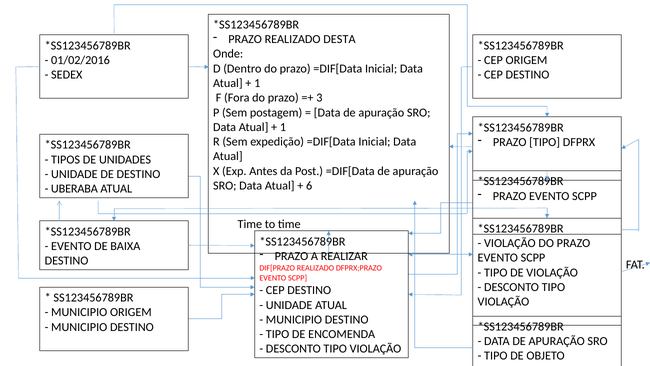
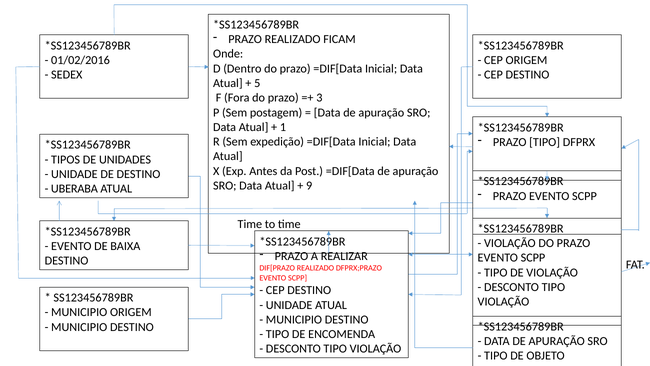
DESTA: DESTA -> FICAM (339, 39)
1: 1 -> 5 (257, 83)
6: 6 -> 9 (309, 185)
